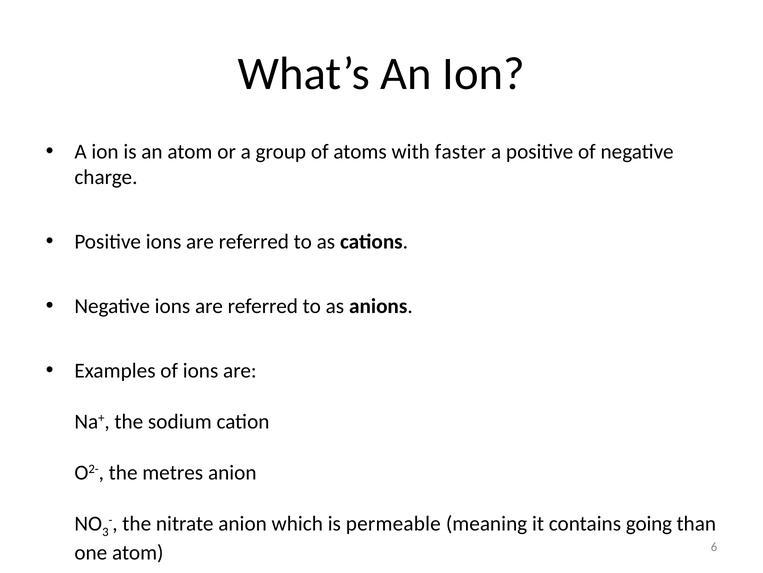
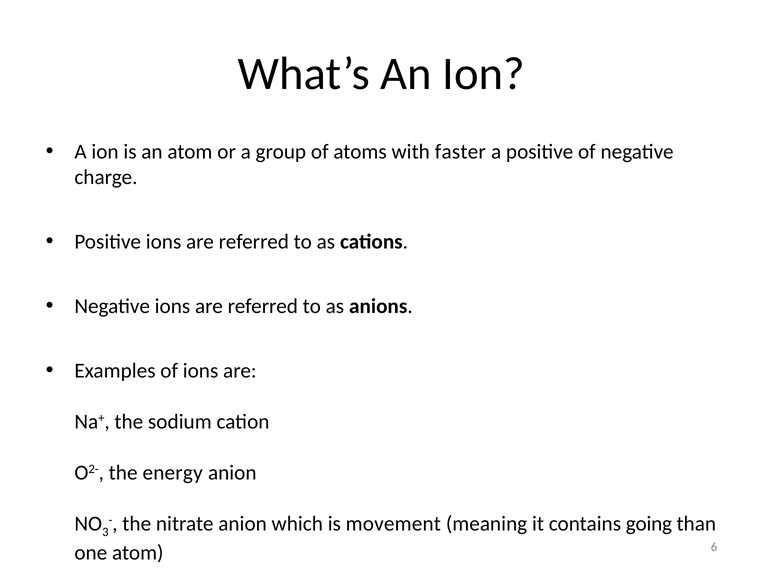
metres: metres -> energy (173, 472)
permeable: permeable -> movement (393, 523)
